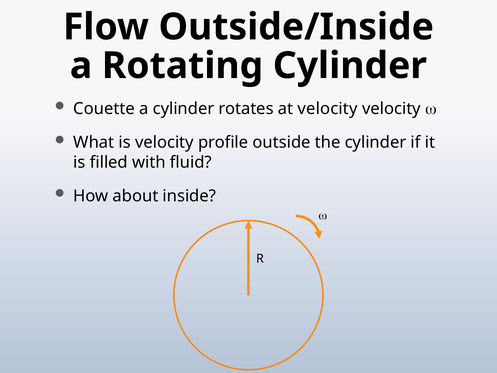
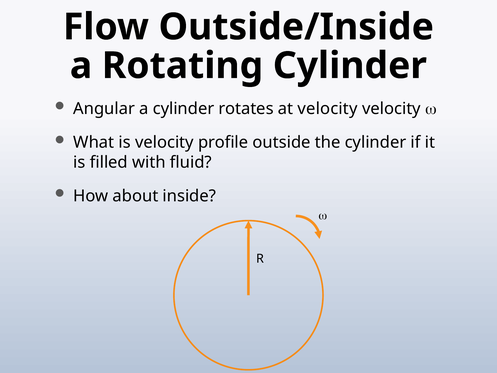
Couette: Couette -> Angular (104, 109)
